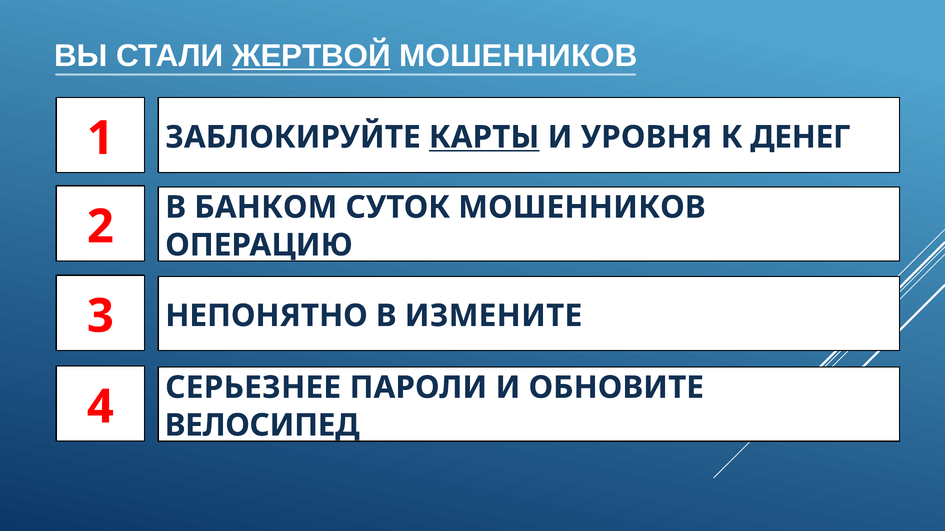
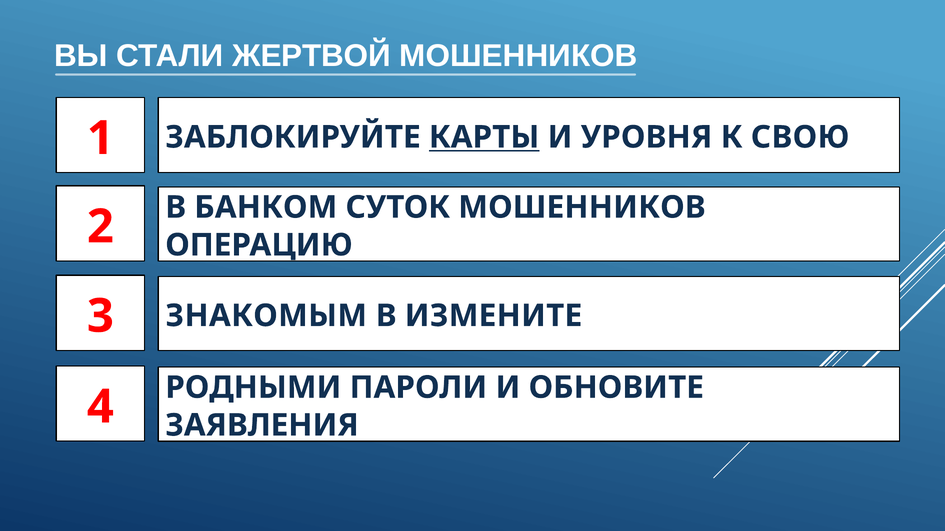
ЖЕРТВОЙ underline: present -> none (312, 56)
ДЕНЕГ: ДЕНЕГ -> СВОЮ (800, 137)
НЕПОНЯТНО: НЕПОНЯТНО -> ЗНАКОМЫМ (266, 316)
СЕРЬЕЗНЕЕ: СЕРЬЕЗНЕЕ -> РОДНЫМИ (253, 388)
ВЕЛОСИПЕД: ВЕЛОСИПЕД -> ЗАЯВЛЕНИЯ (262, 426)
